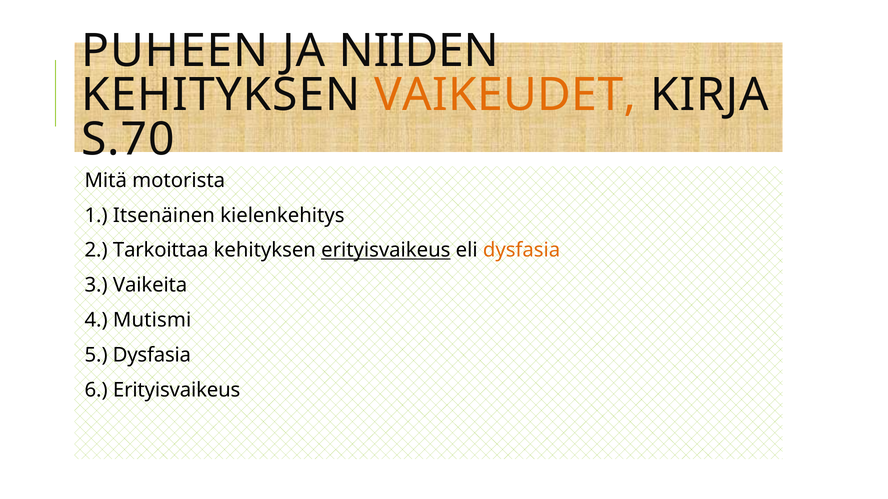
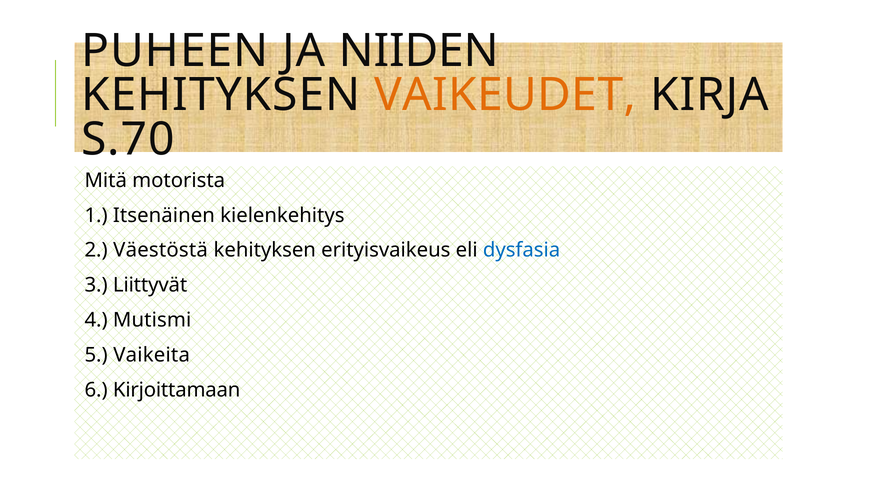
Tarkoittaa: Tarkoittaa -> Väestöstä (161, 251)
erityisvaikeus underline: present -> none (386, 251)
dysfasia colour: orange -> blue (522, 251)
Vaikeita: Vaikeita -> Liittyvät (150, 285)
5 Dysfasia: Dysfasia -> Vaikeita (152, 355)
6 Erityisvaikeus: Erityisvaikeus -> Kirjoittamaan (177, 390)
